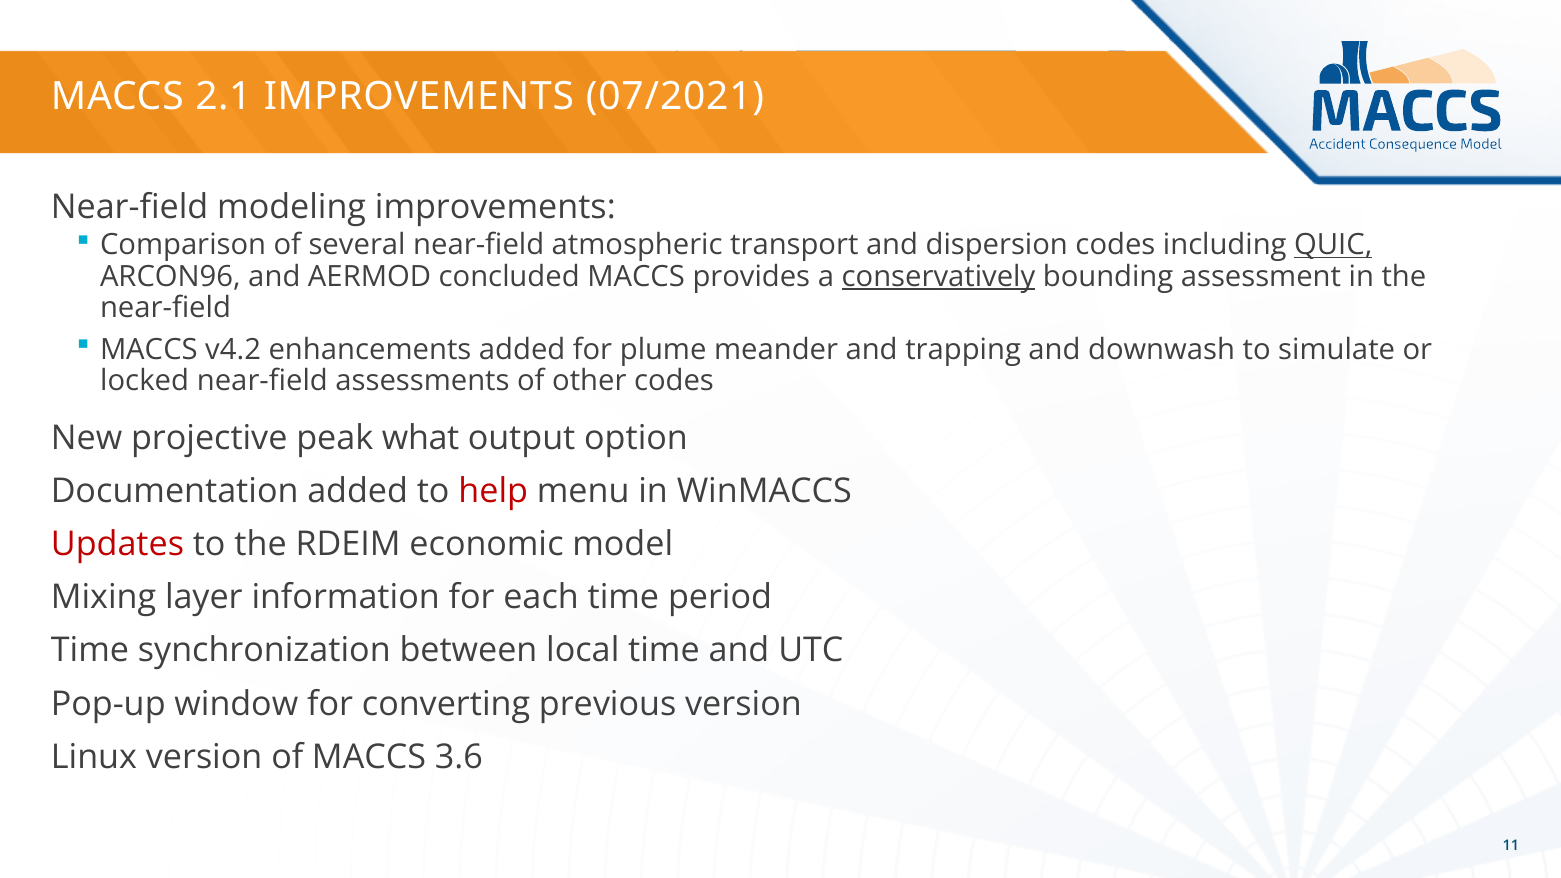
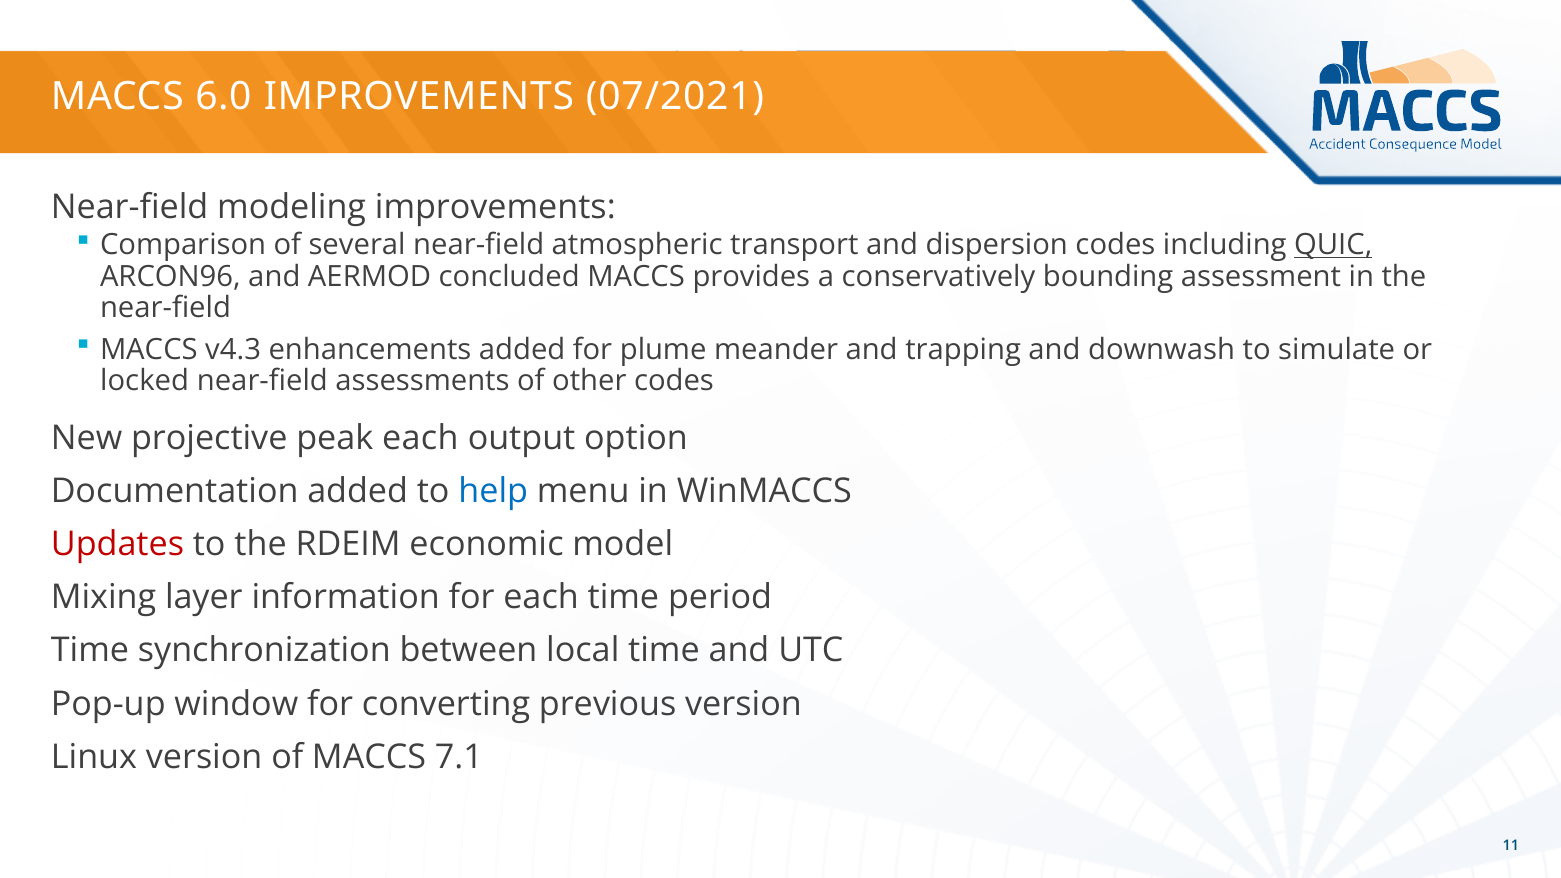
2.1: 2.1 -> 6.0 (223, 96)
conservatively underline: present -> none (938, 277)
v4.2: v4.2 -> v4.3 (233, 350)
peak what: what -> each (420, 438)
help colour: red -> blue (493, 491)
3.6: 3.6 -> 7.1 (459, 757)
